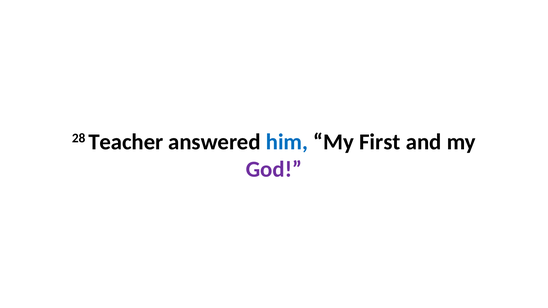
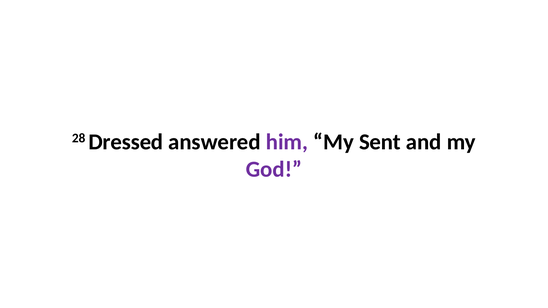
Teacher: Teacher -> Dressed (126, 142)
him colour: blue -> purple (287, 142)
First: First -> Sent (380, 142)
